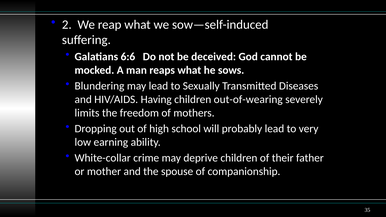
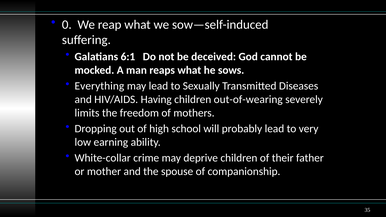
2: 2 -> 0 (67, 25)
6:6: 6:6 -> 6:1 (128, 57)
Blundering: Blundering -> Everything (99, 86)
